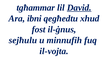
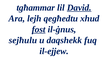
ibni: ibni -> lejh (34, 19)
fost underline: none -> present (39, 29)
minnufih: minnufih -> daqshekk (64, 40)
il-vojta: il-vojta -> il-ejjew (54, 51)
